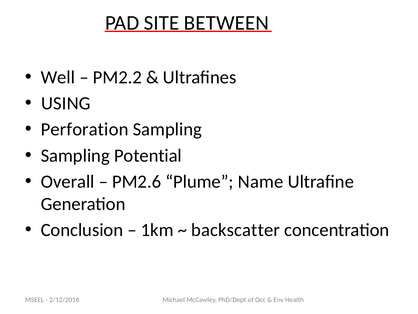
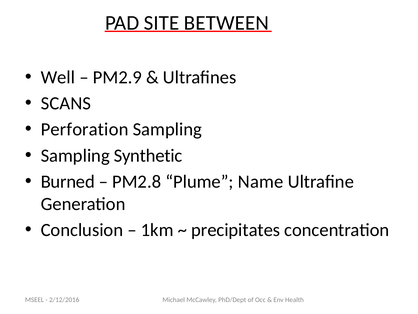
PM2.2: PM2.2 -> PM2.9 (117, 77)
USING: USING -> SCANS (66, 103)
Potential: Potential -> Synthetic (148, 155)
Overall: Overall -> Burned (68, 181)
PM2.6: PM2.6 -> PM2.8 (137, 181)
backscatter: backscatter -> precipitates (236, 230)
